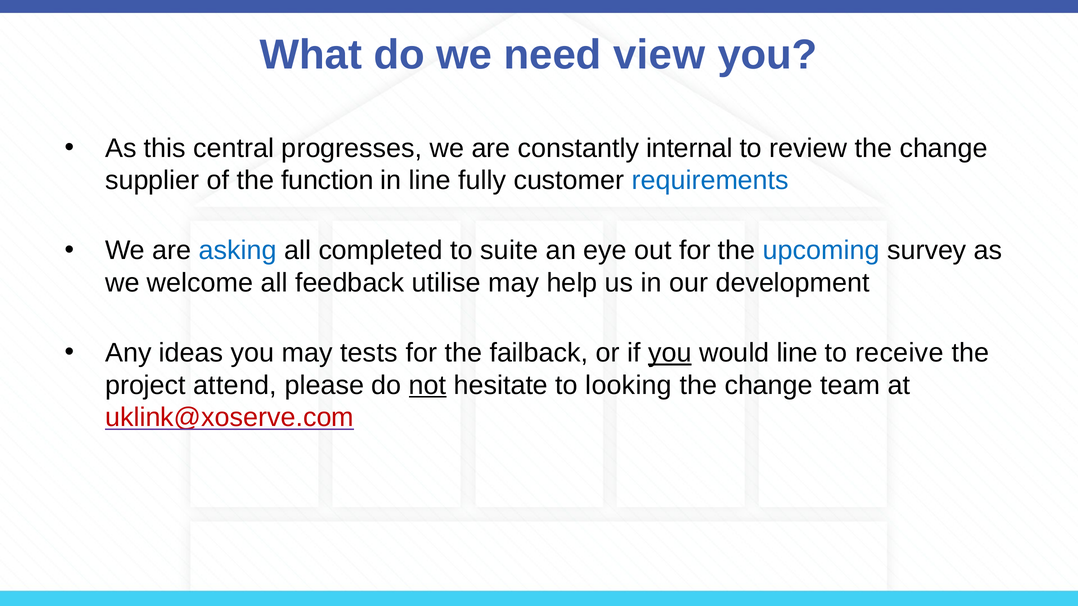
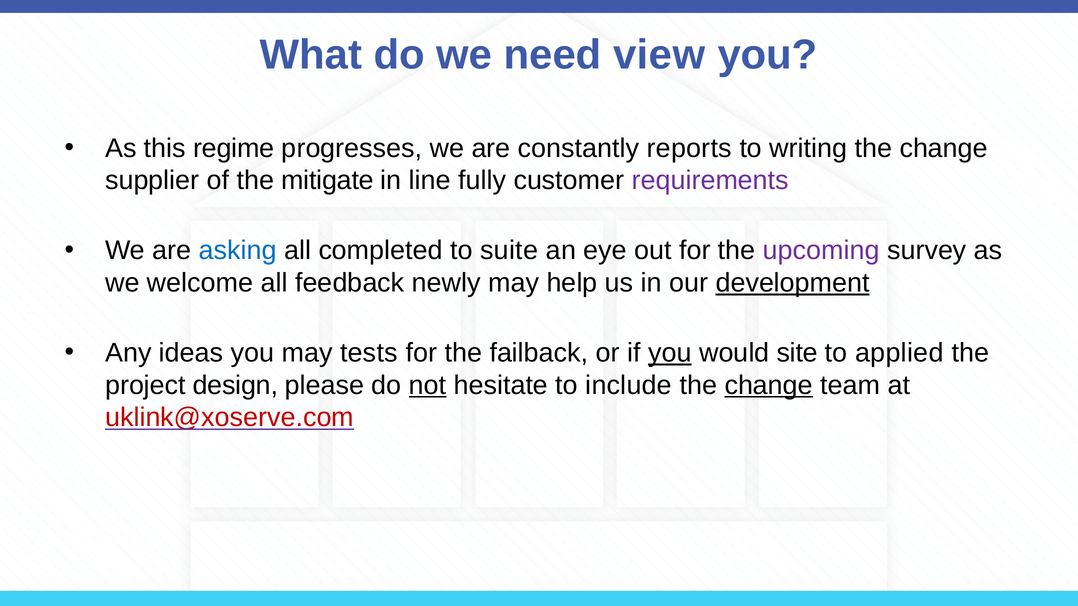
central: central -> regime (234, 148)
internal: internal -> reports (689, 148)
review: review -> writing (808, 148)
function: function -> mitigate (327, 181)
requirements colour: blue -> purple (710, 181)
upcoming colour: blue -> purple (821, 251)
utilise: utilise -> newly (446, 283)
development underline: none -> present (793, 283)
would line: line -> site (797, 353)
receive: receive -> applied (899, 353)
attend: attend -> design (235, 386)
looking: looking -> include (629, 386)
change underline: none -> present (769, 386)
